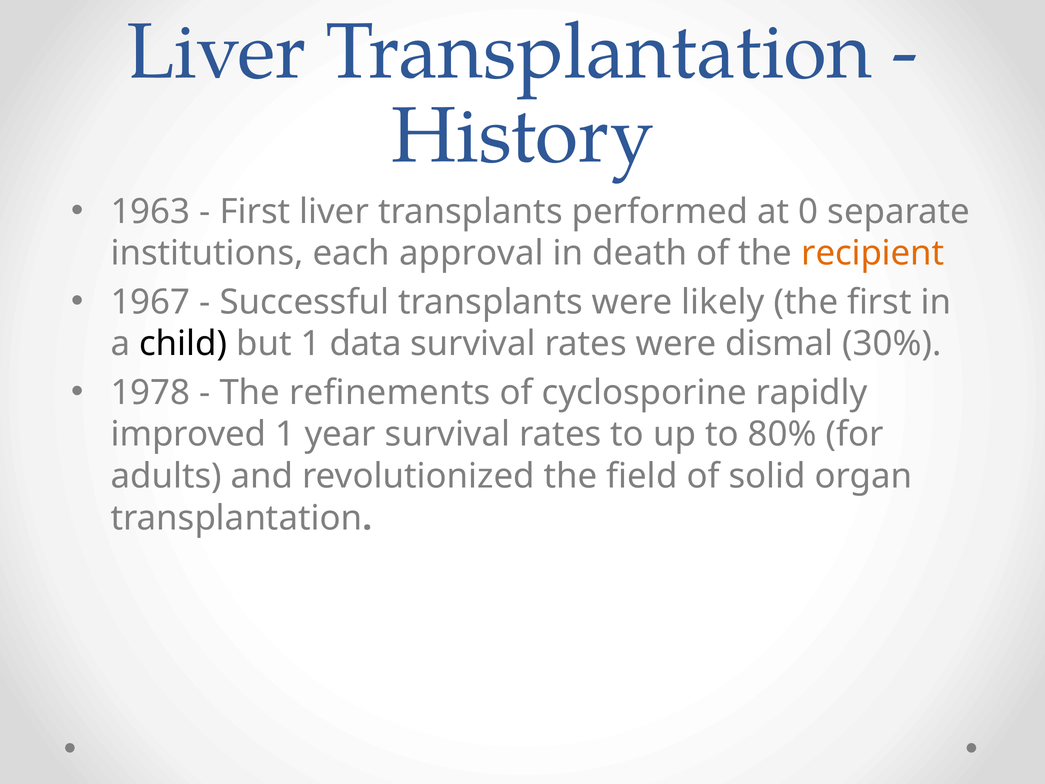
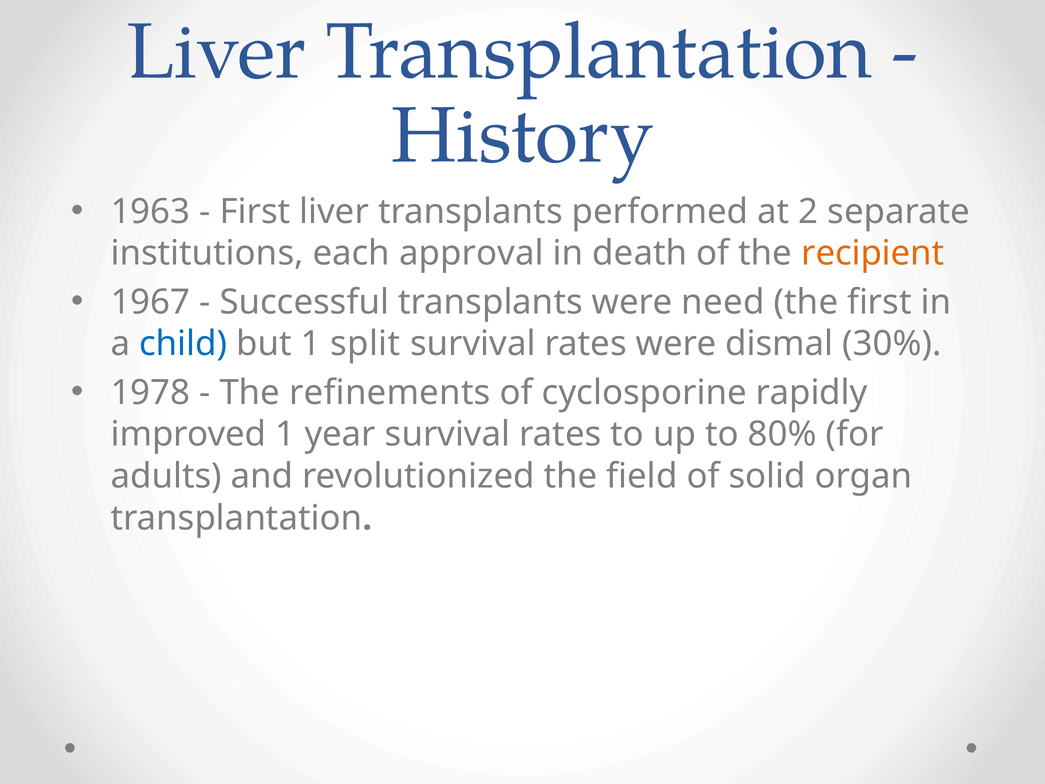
0: 0 -> 2 (808, 211)
likely: likely -> need (723, 302)
child colour: black -> blue (183, 344)
data: data -> split (365, 344)
